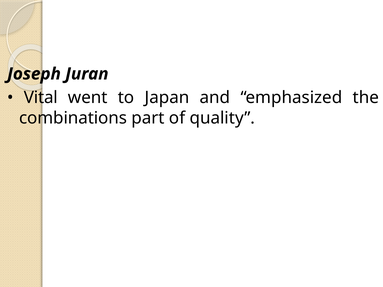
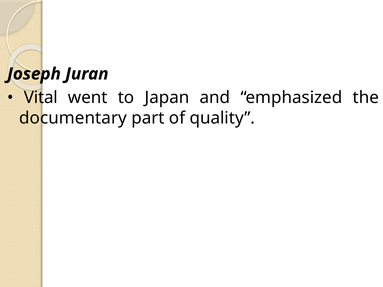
combinations: combinations -> documentary (73, 118)
